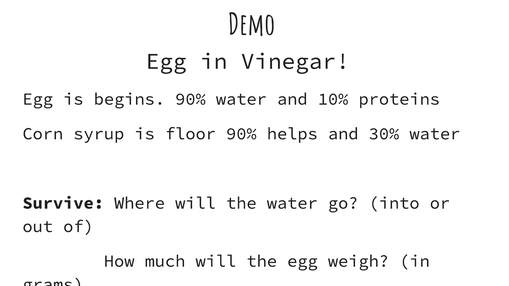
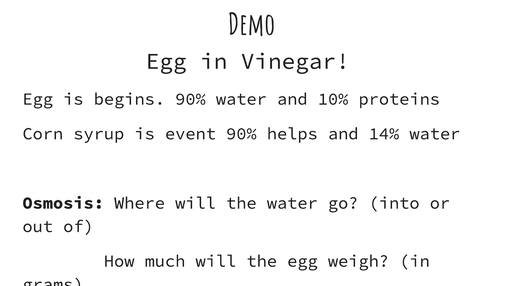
floor: floor -> event (190, 134)
30%: 30% -> 14% (384, 134)
Survive: Survive -> Osmosis (63, 203)
